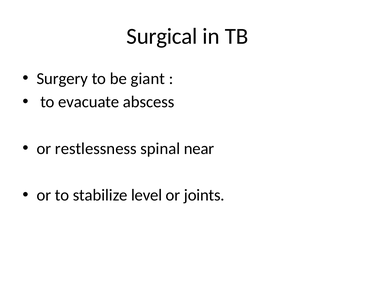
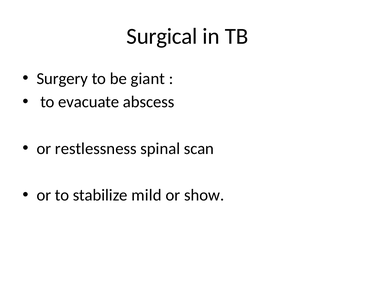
near: near -> scan (199, 149)
level: level -> mild (146, 195)
joints: joints -> show (204, 195)
